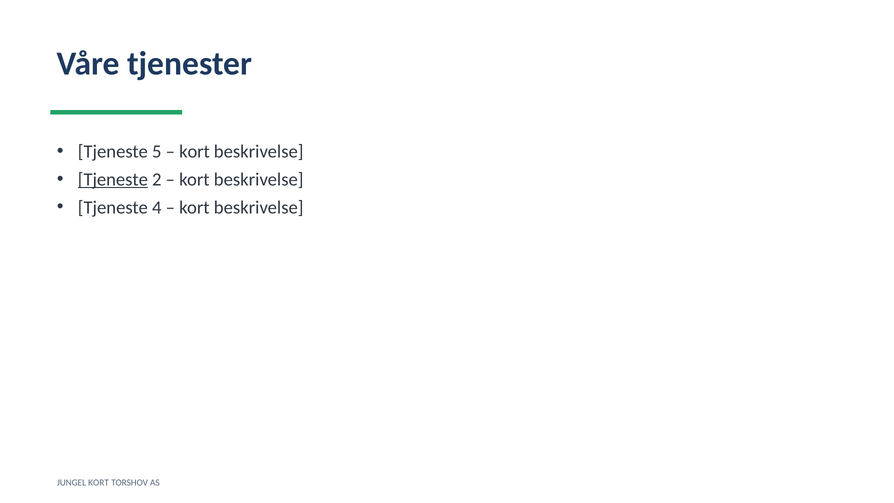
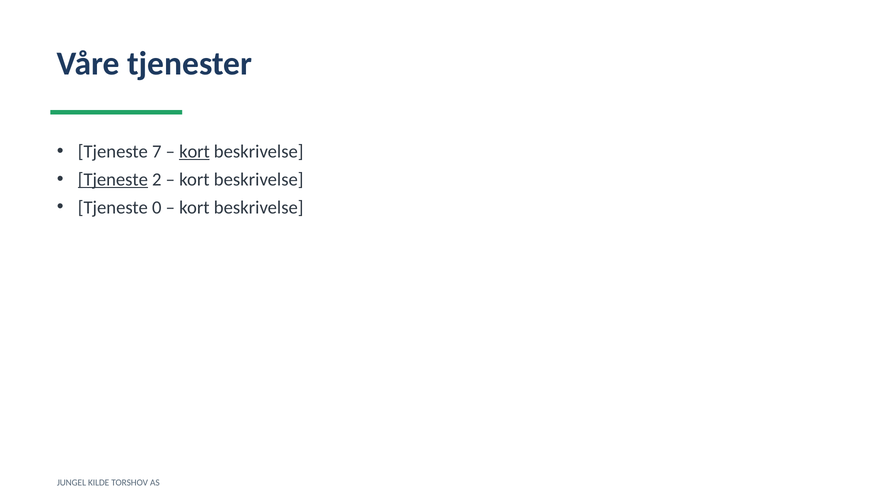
5: 5 -> 7 (157, 151)
kort underline: none -> present (194, 151)
4: 4 -> 0 (157, 207)
JUNGEL KORT: KORT -> KILDE (99, 483)
